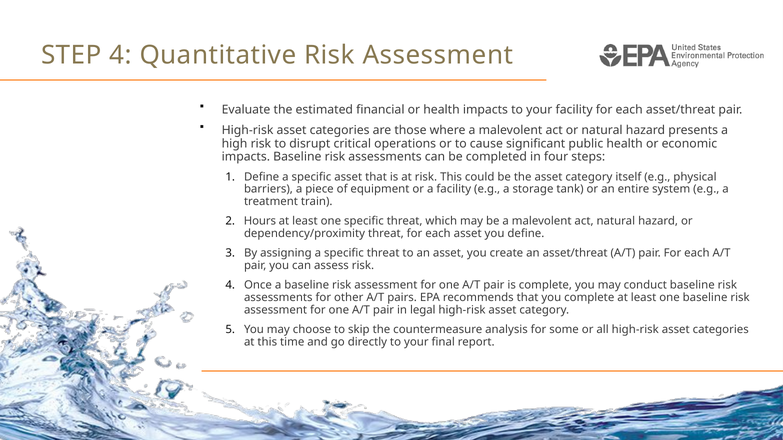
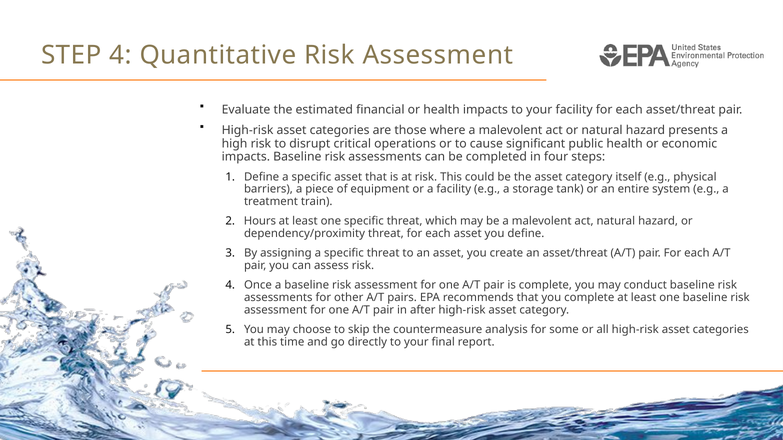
legal: legal -> after (423, 310)
